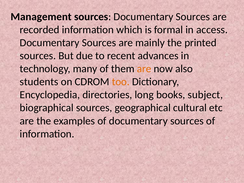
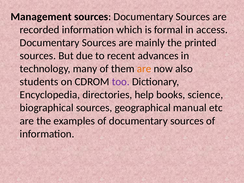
too colour: orange -> purple (121, 82)
long: long -> help (144, 95)
subject: subject -> science (205, 95)
cultural: cultural -> manual (190, 108)
